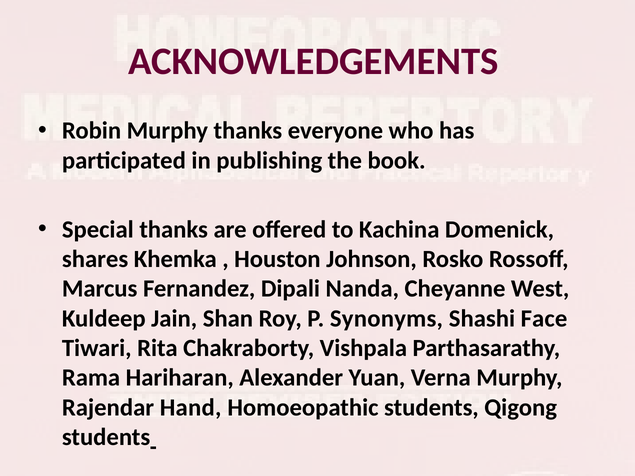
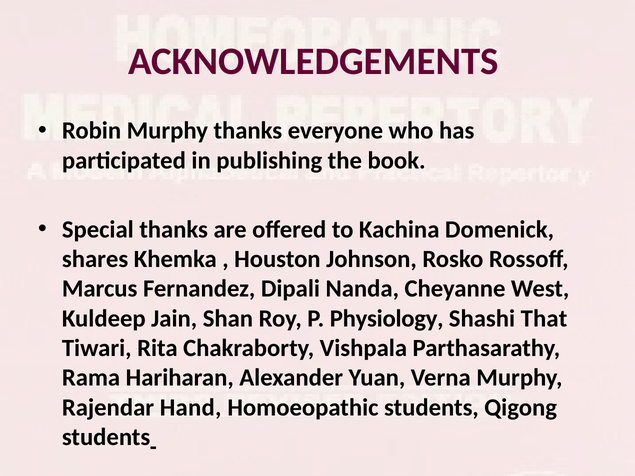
Synonyms: Synonyms -> Physiology (387, 319)
Face: Face -> That (544, 319)
